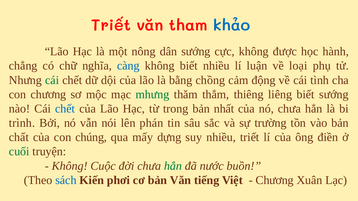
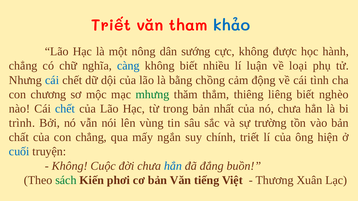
cái colour: green -> blue (52, 80)
biết sướng: sướng -> nghèo (334, 95)
phán: phán -> vùng (152, 123)
con chúng: chúng -> chẳng (91, 138)
dựng: dựng -> ngắn (169, 138)
suy nhiều: nhiều -> chính (221, 138)
điền: điền -> hiện (328, 138)
cuối colour: green -> blue (19, 152)
hẳn colour: green -> blue (173, 166)
nước: nước -> đắng (212, 166)
sách colour: blue -> green (66, 180)
Chương: Chương -> Thương (275, 180)
